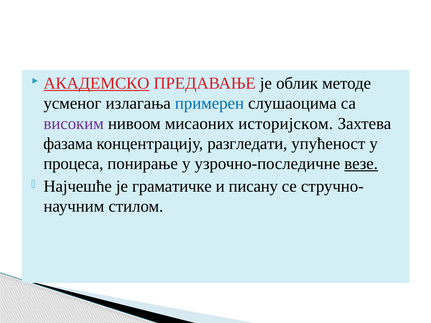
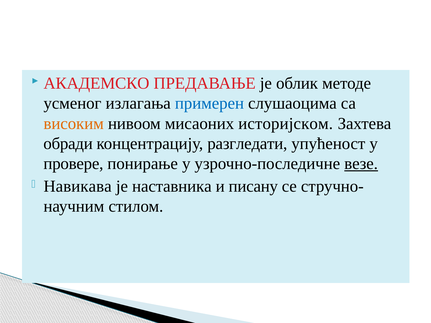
АКАДЕМСКО underline: present -> none (96, 83)
високим colour: purple -> orange (74, 124)
фазама: фазама -> обради (68, 144)
процеса: процеса -> провере (73, 164)
Најчешће: Најчешће -> Навикава (78, 186)
граматичке: граматичке -> наставника (172, 186)
